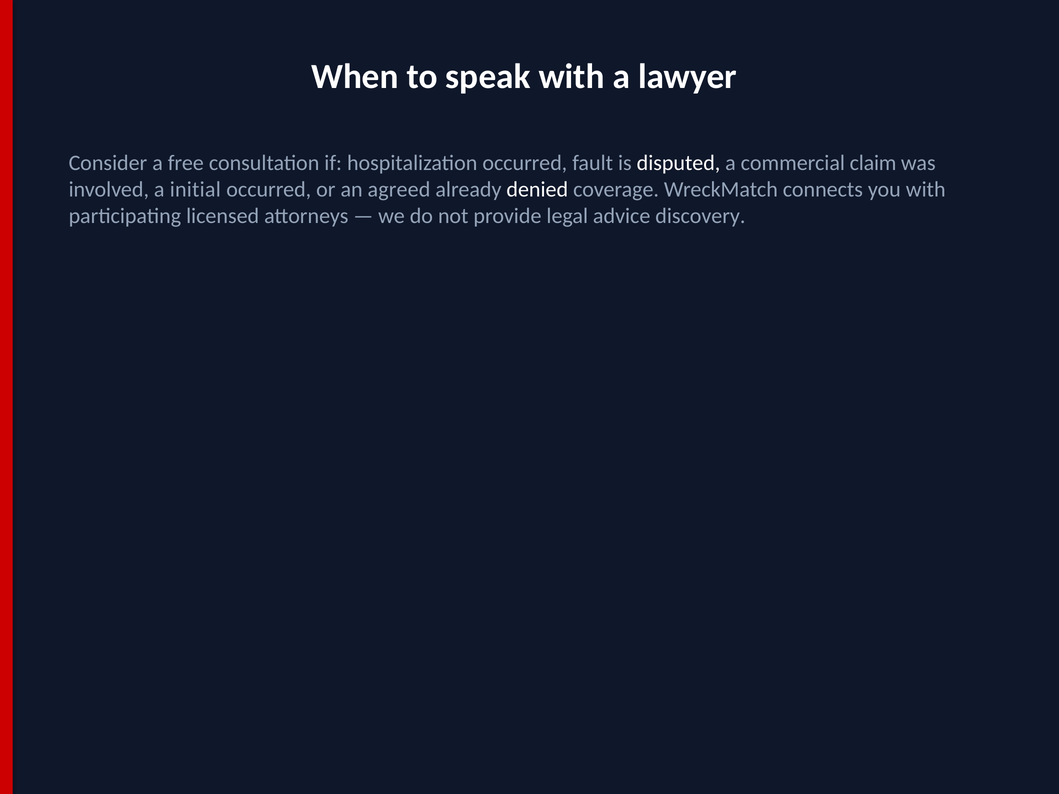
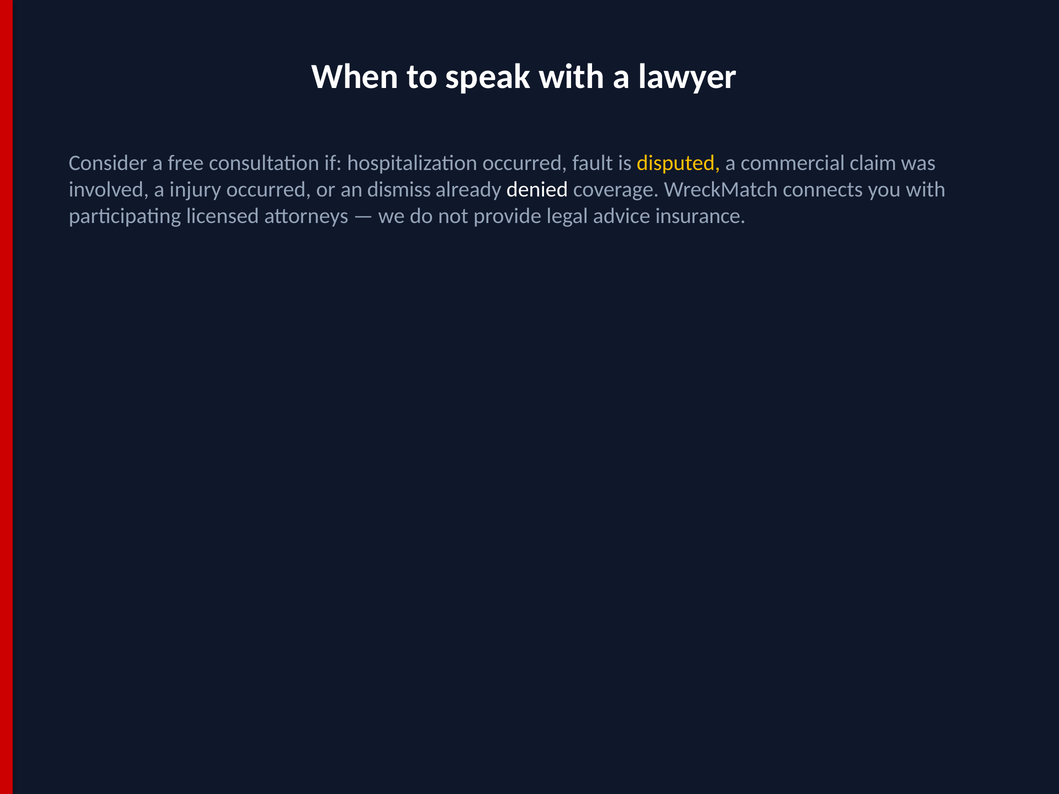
disputed colour: white -> yellow (679, 163)
initial: initial -> injury (195, 189)
agreed: agreed -> dismiss (399, 189)
discovery: discovery -> insurance (701, 216)
